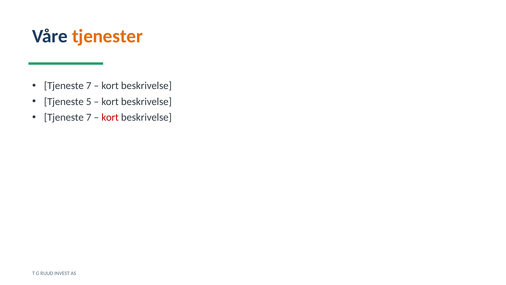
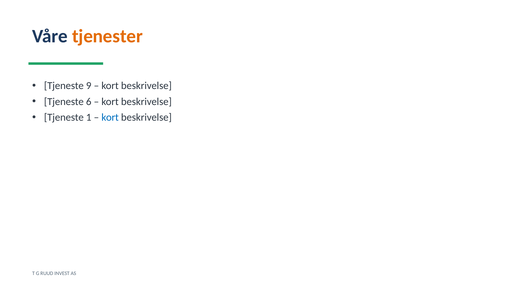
7: 7 -> 9 (89, 86)
5: 5 -> 6 (89, 102)
7: 7 -> 1 (89, 117)
kort colour: red -> blue (110, 117)
